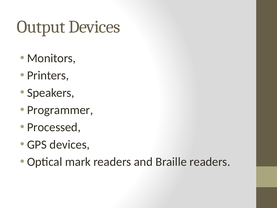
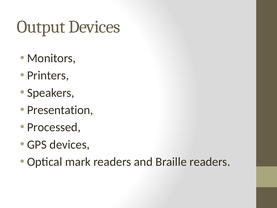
Programmer: Programmer -> Presentation (60, 110)
